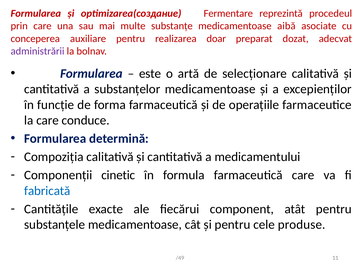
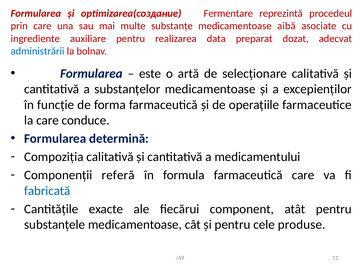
conceperea: conceperea -> ingrediente (35, 39)
doar: doar -> data (216, 39)
administrării colour: purple -> blue (38, 51)
cinetic: cinetic -> referă (118, 175)
